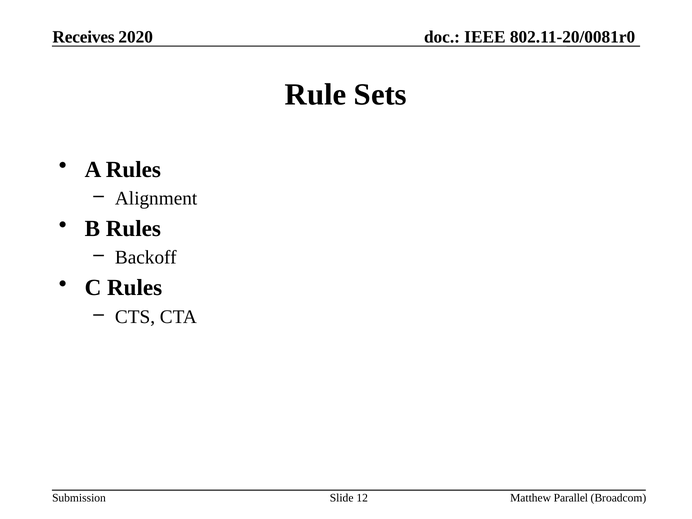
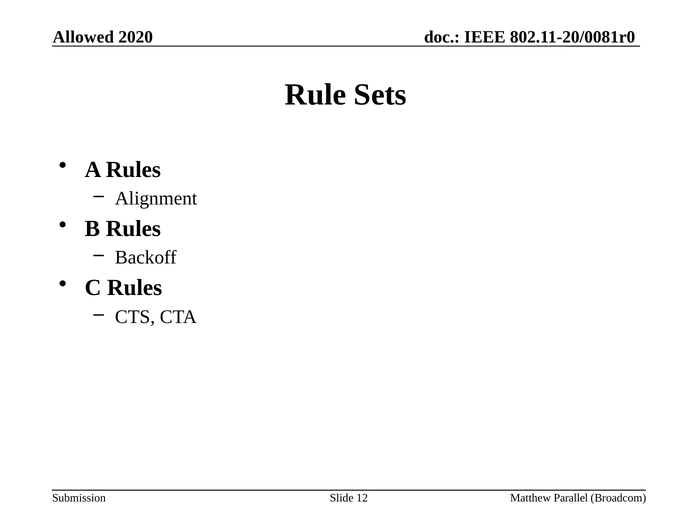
Receives: Receives -> Allowed (83, 37)
